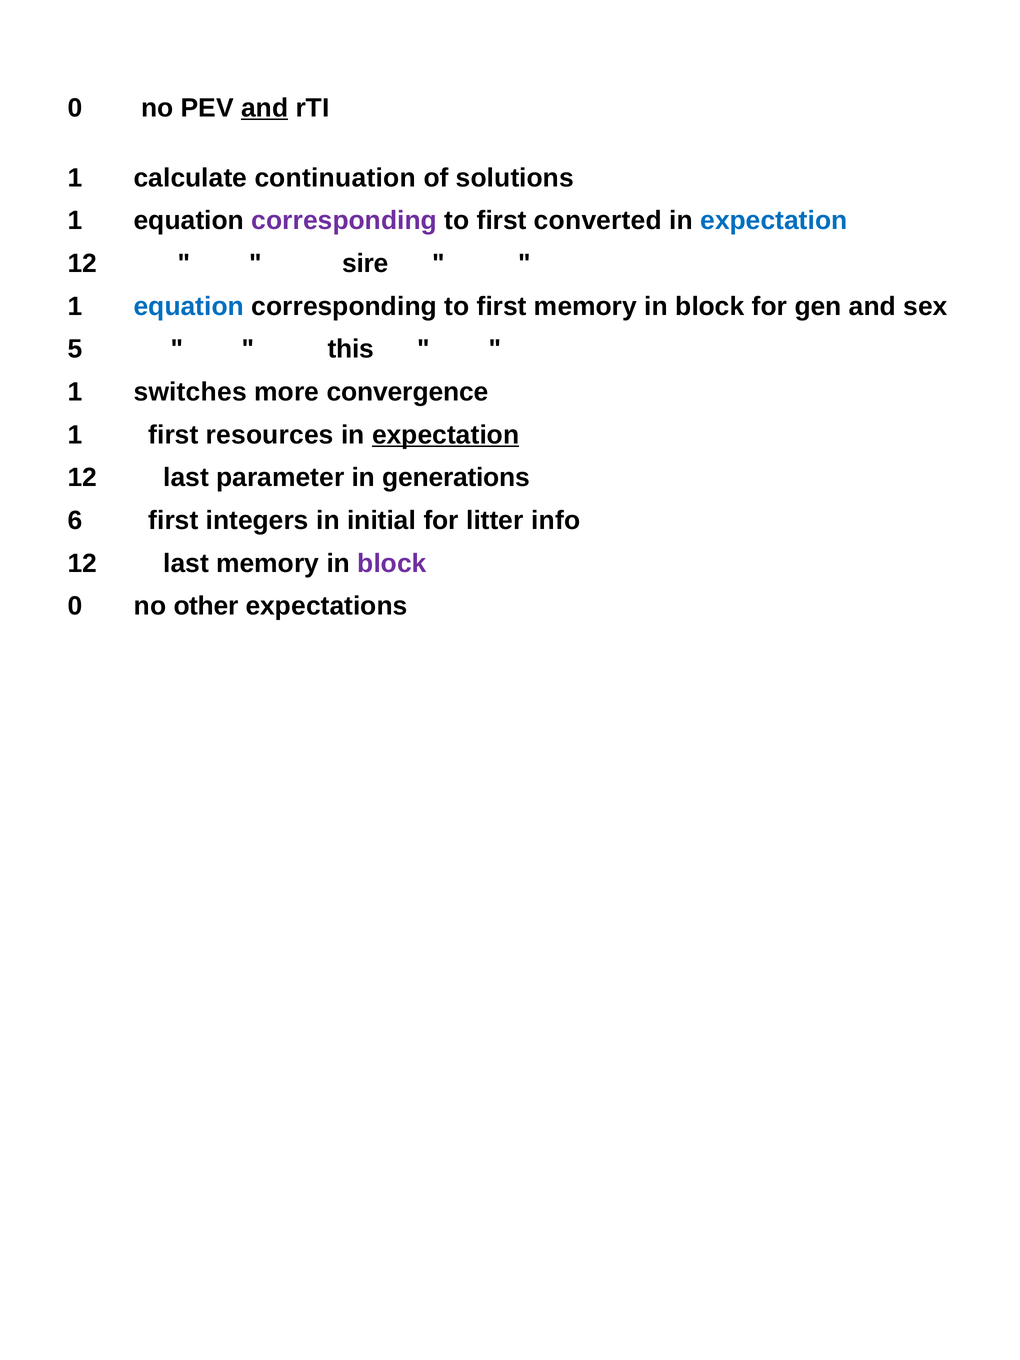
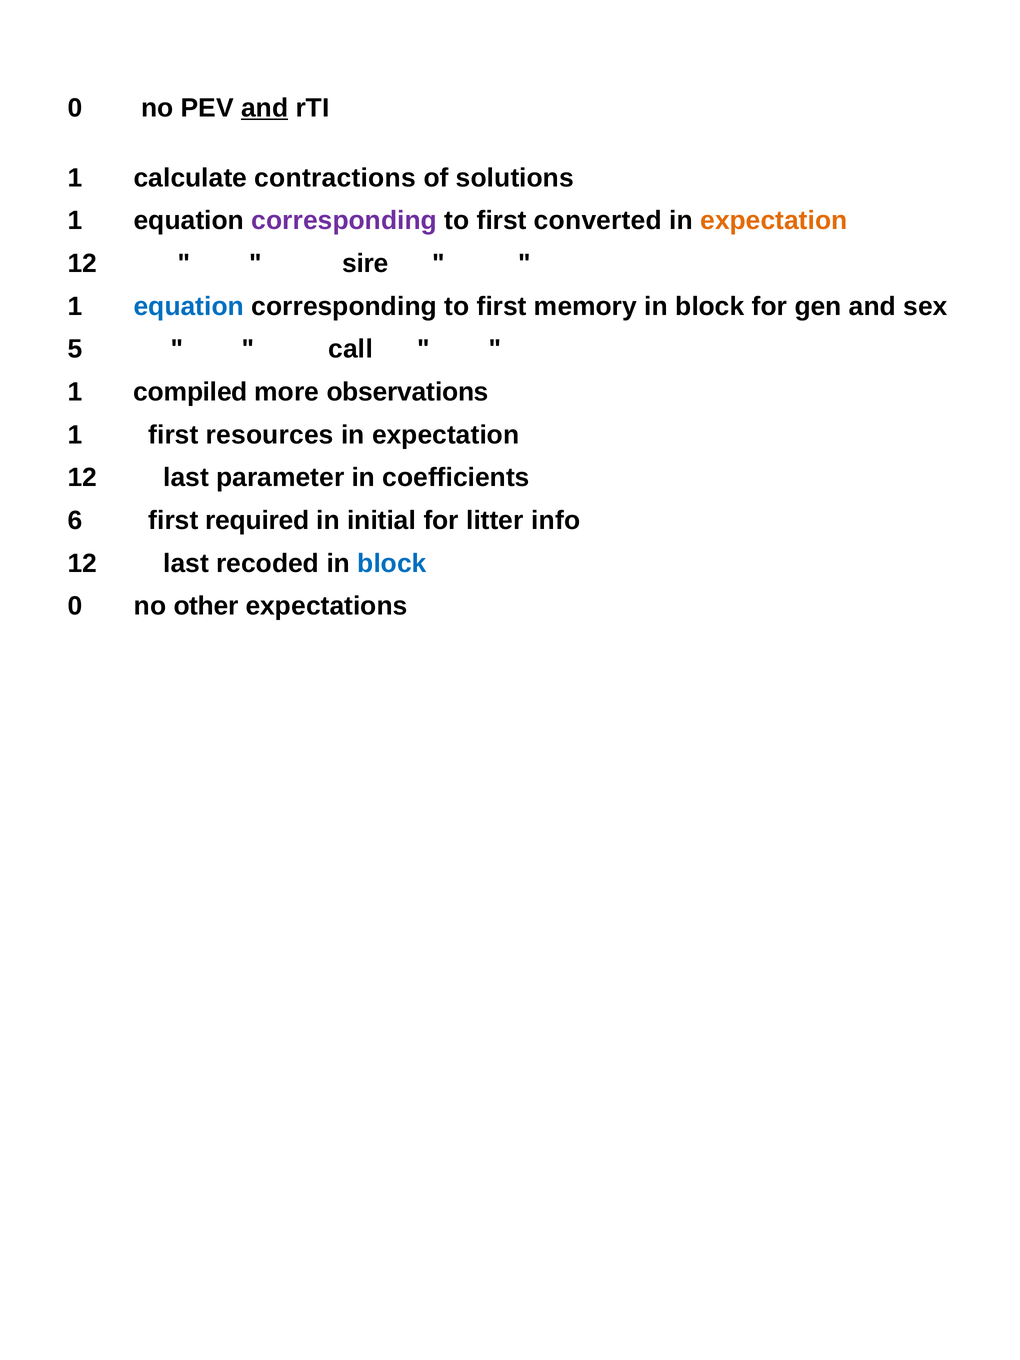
continuation: continuation -> contractions (335, 178)
expectation colour: blue -> orange (774, 221)
this: this -> call (350, 349)
switches: switches -> compiled (191, 392)
convergence: convergence -> observations (408, 392)
expectation underline: present -> none (446, 435)
generations: generations -> coefficients (456, 478)
integers: integers -> required (257, 521)
last memory: memory -> recoded (268, 563)
block colour: purple -> blue (392, 563)
